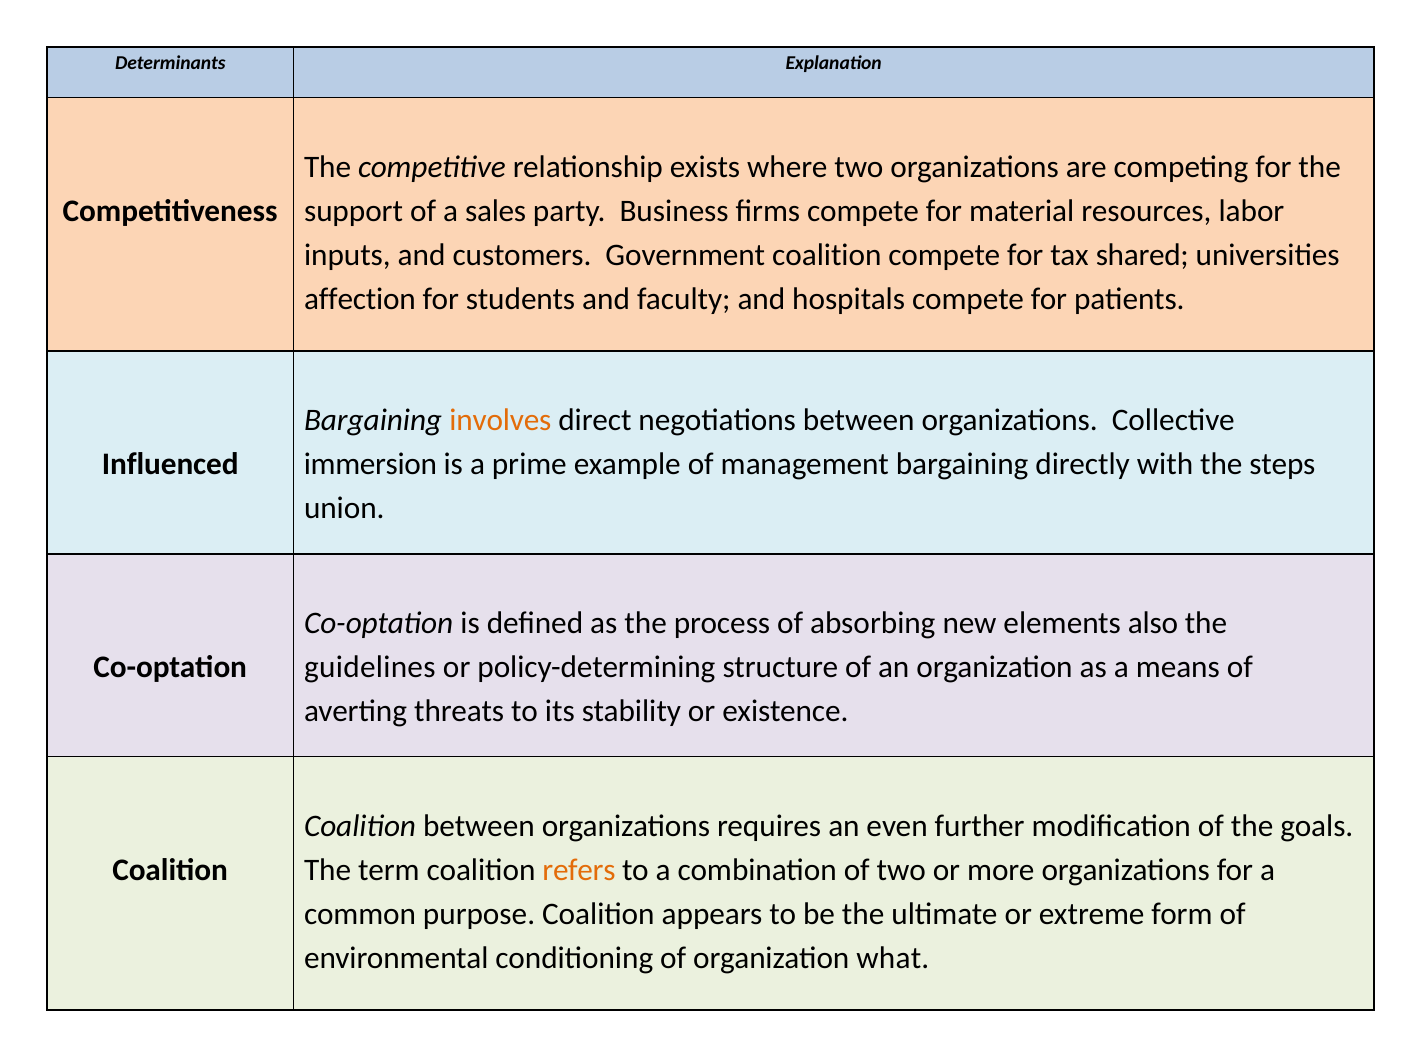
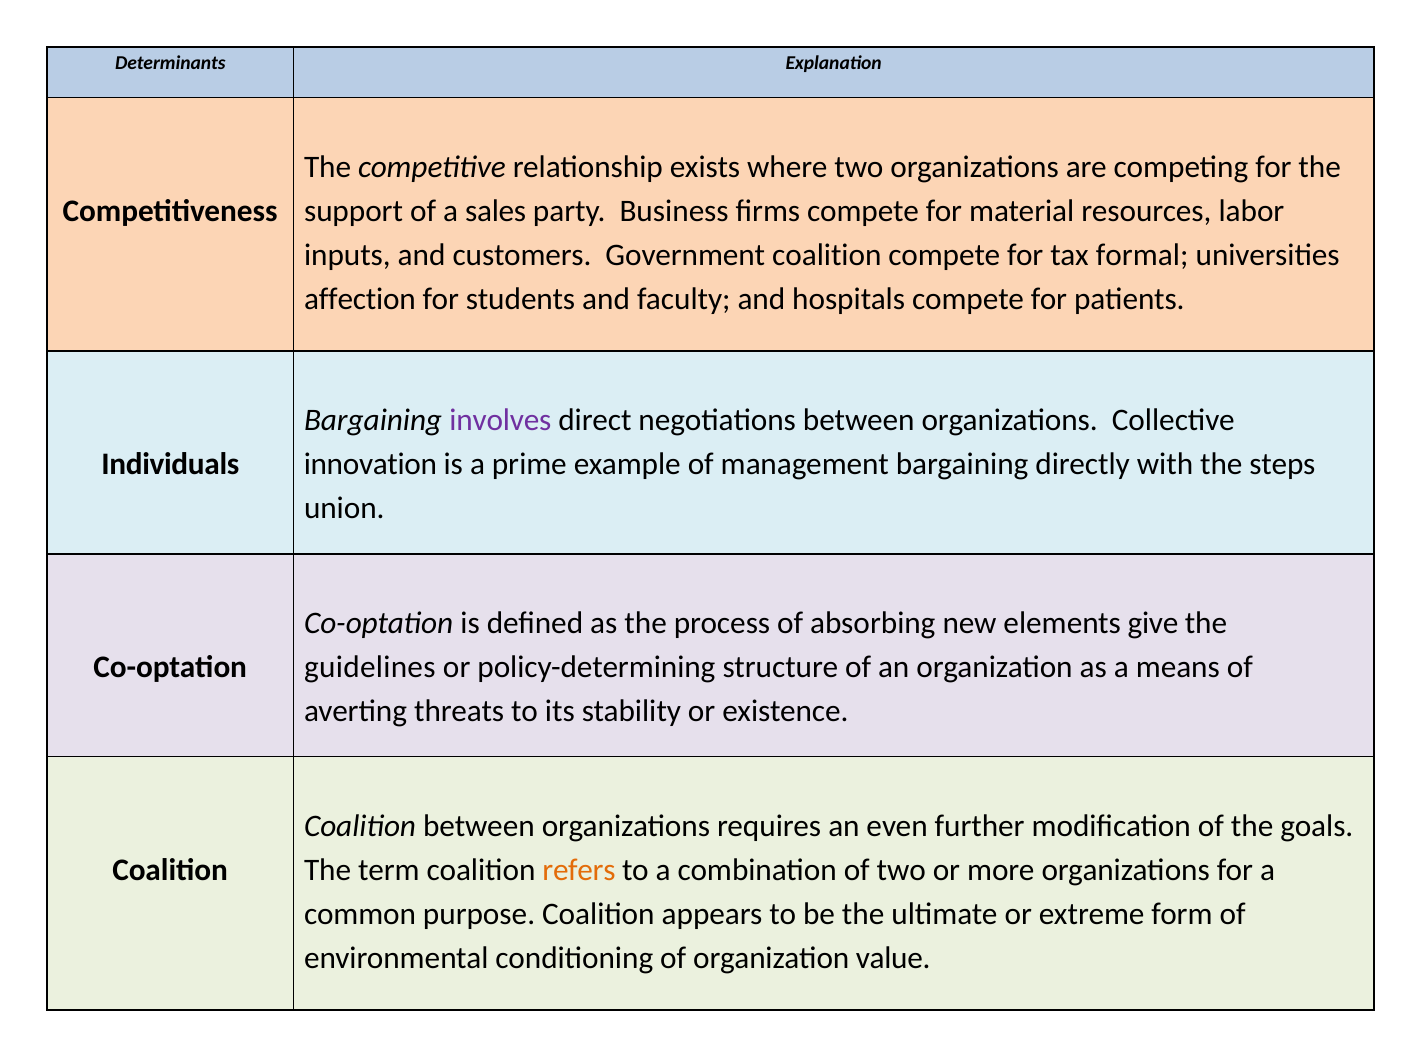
shared: shared -> formal (1142, 255)
involves colour: orange -> purple (500, 420)
Influenced: Influenced -> Individuals (170, 464)
immersion: immersion -> innovation (370, 464)
also: also -> give (1153, 623)
what: what -> value (893, 958)
